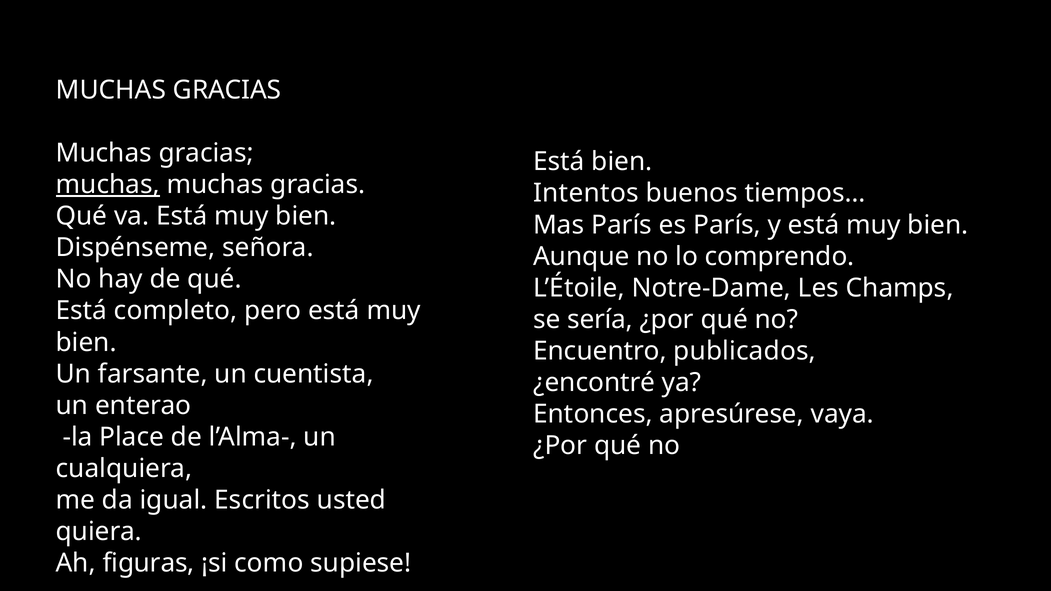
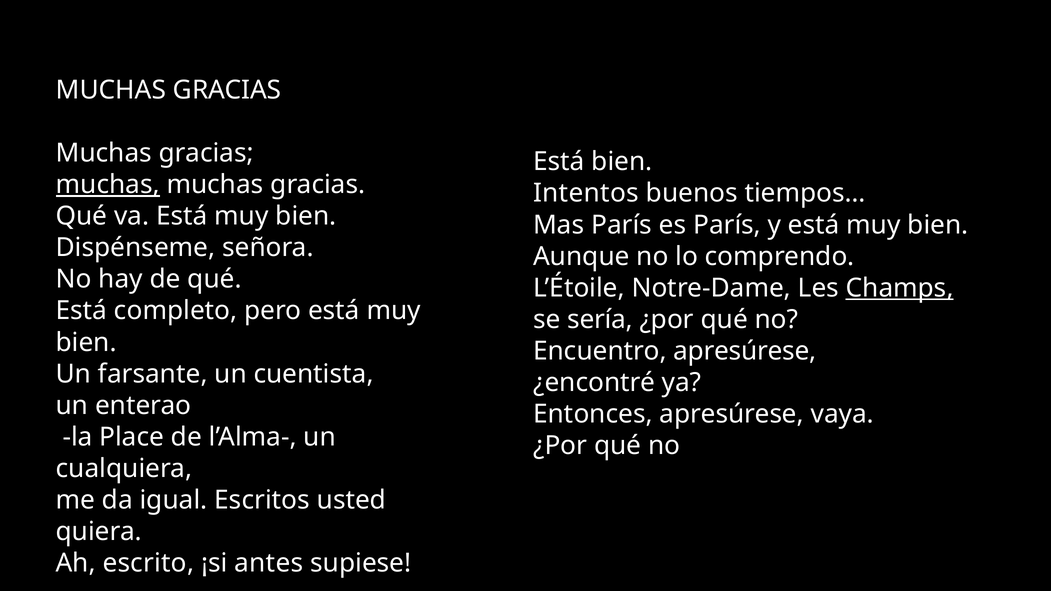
Champs underline: none -> present (900, 288)
Encuentro publicados: publicados -> apresúrese (745, 351)
figuras: figuras -> escrito (148, 563)
como: como -> antes (269, 563)
